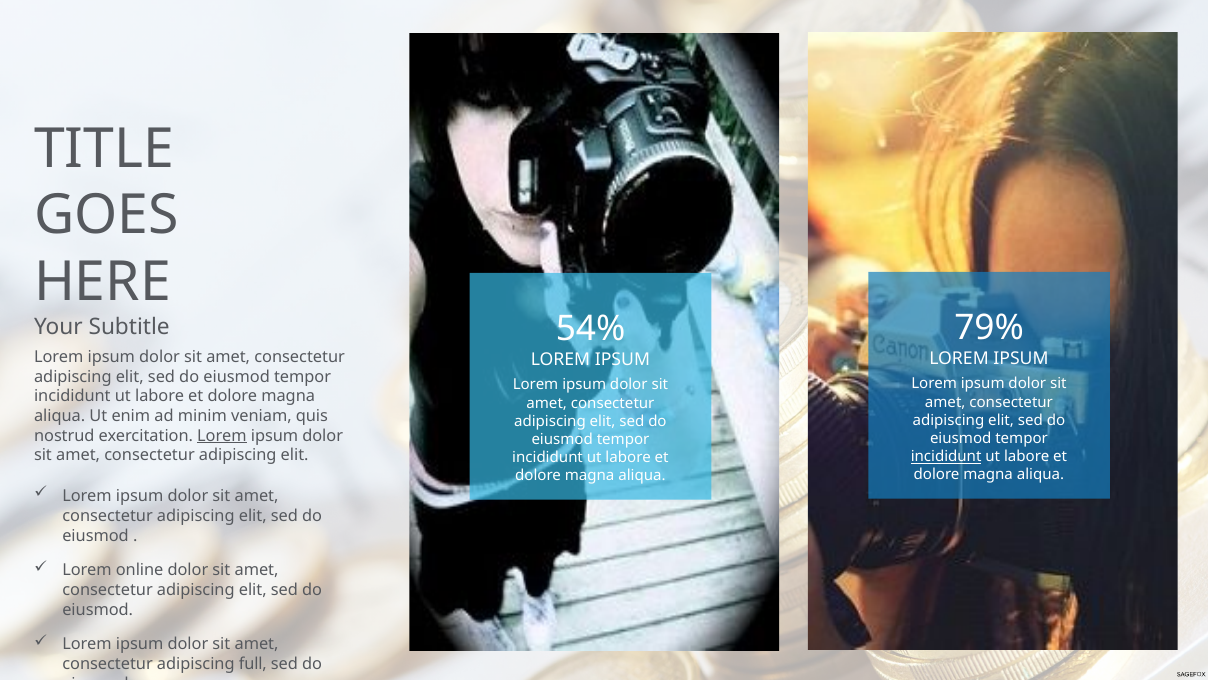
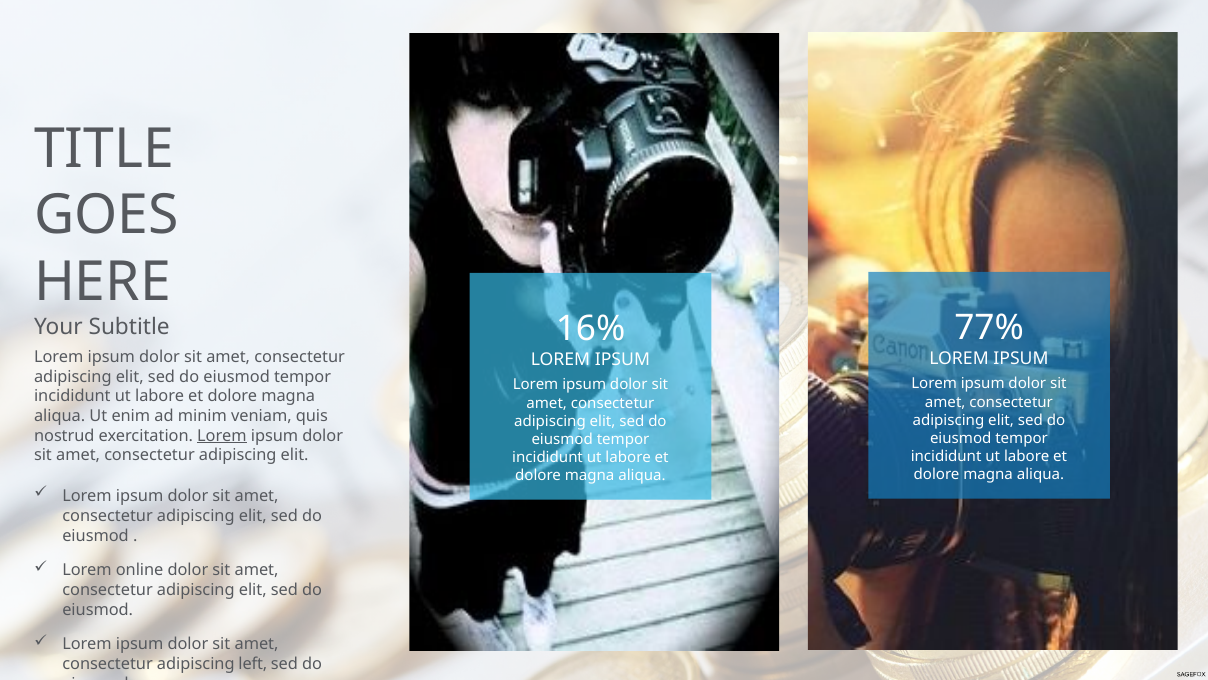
79%: 79% -> 77% (989, 328)
54%: 54% -> 16% (591, 329)
incididunt underline: present -> none (946, 456)
full: full -> left (253, 664)
